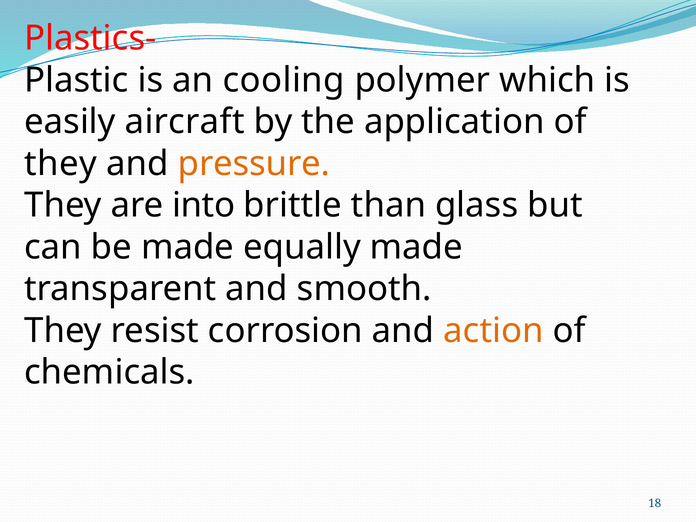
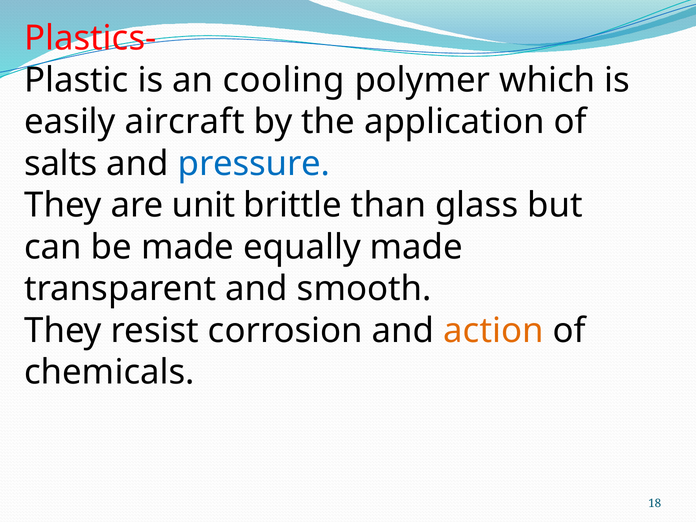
they: they -> salts (61, 164)
pressure colour: orange -> blue (254, 164)
into: into -> unit (204, 205)
